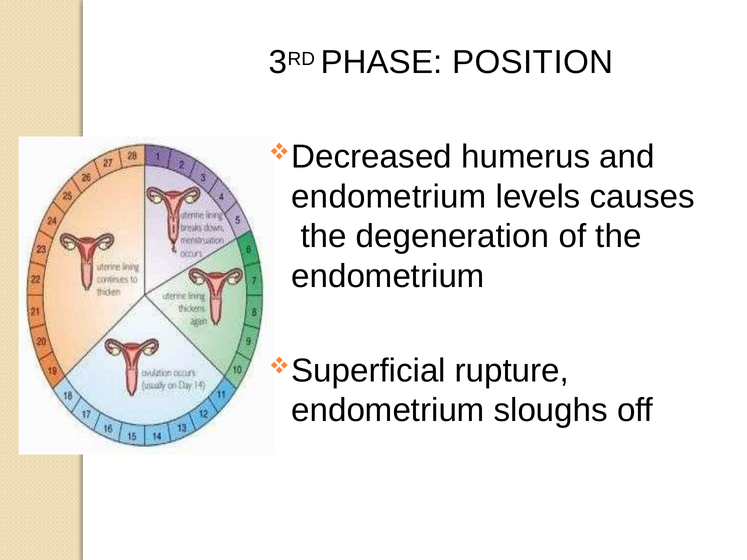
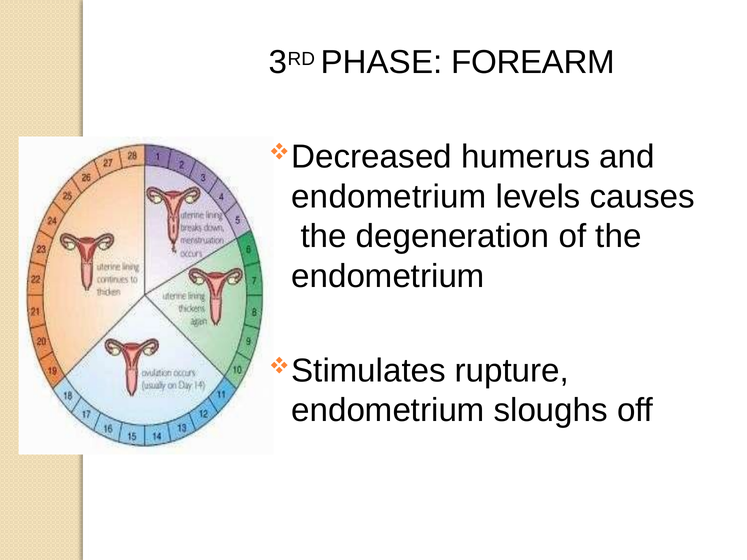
POSITION: POSITION -> FOREARM (533, 62)
Superficial: Superficial -> Stimulates (369, 371)
